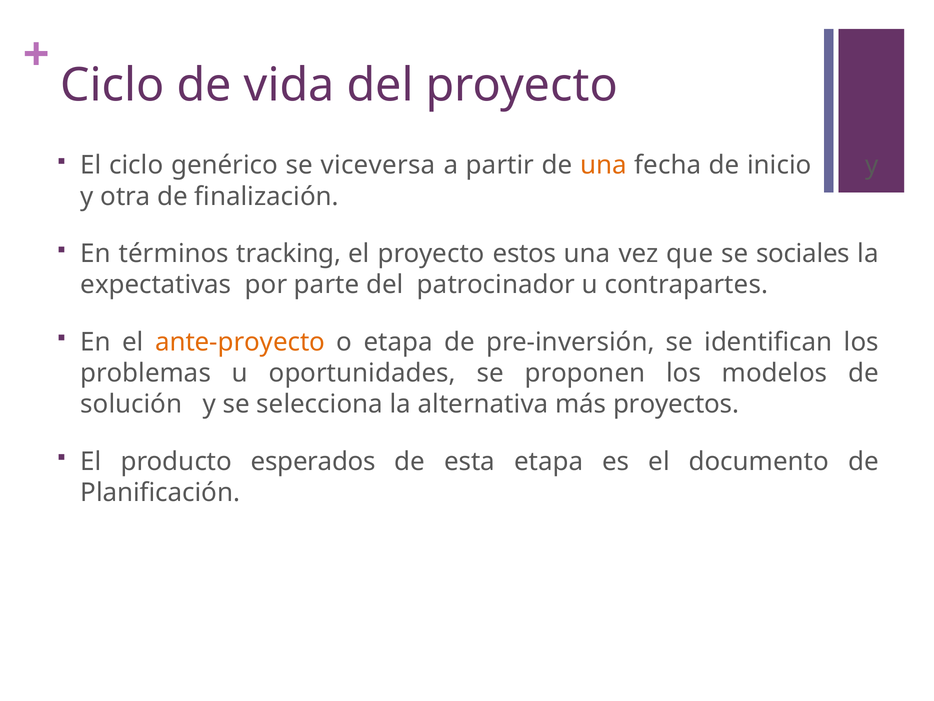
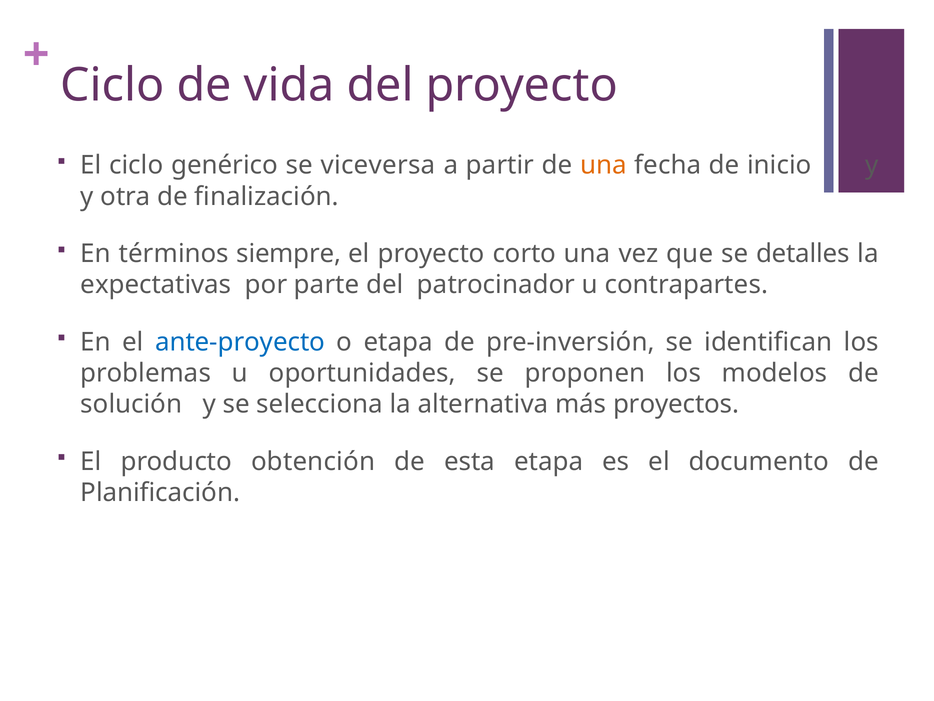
tracking: tracking -> siempre (289, 254)
estos: estos -> corto (524, 254)
sociales: sociales -> detalles (803, 254)
ante-proyecto colour: orange -> blue (240, 342)
esperados: esperados -> obtención (313, 461)
